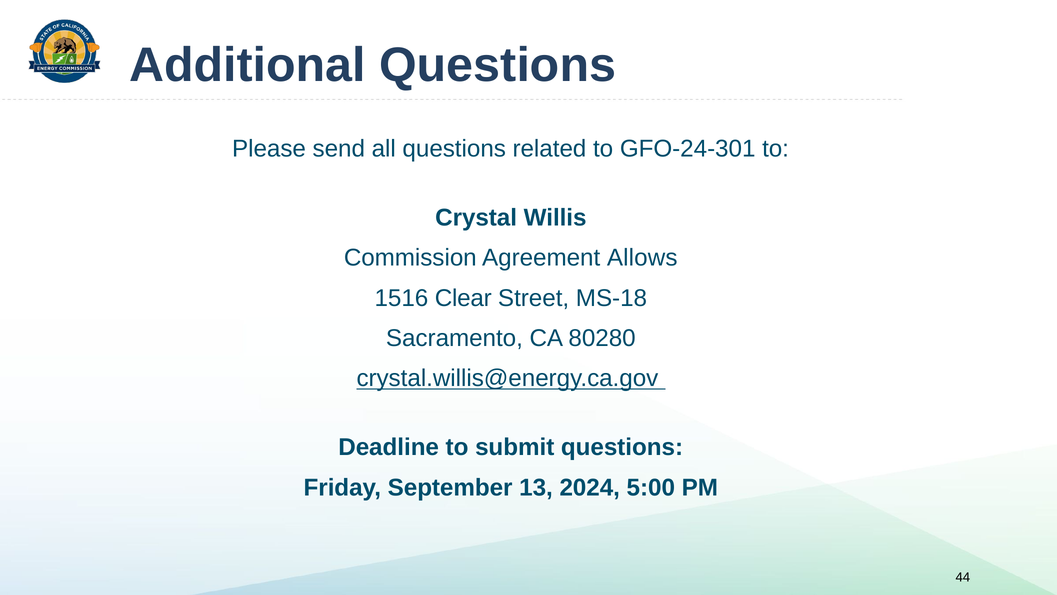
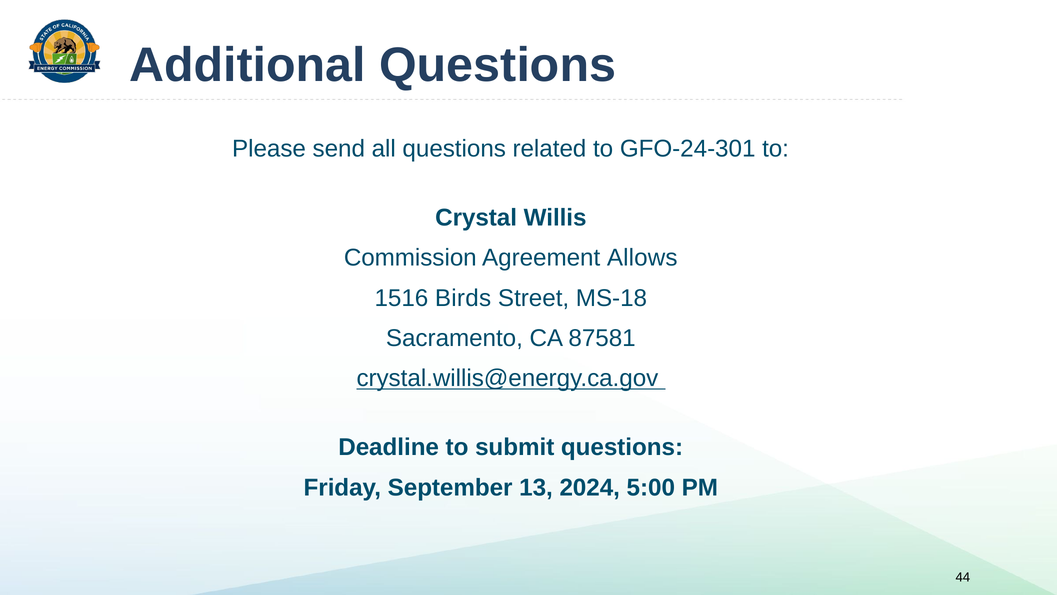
Clear: Clear -> Birds (463, 298)
80280: 80280 -> 87581 (602, 338)
